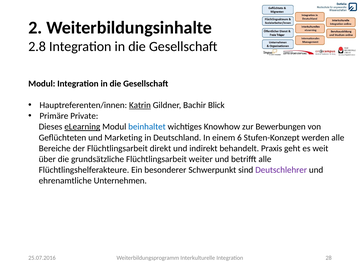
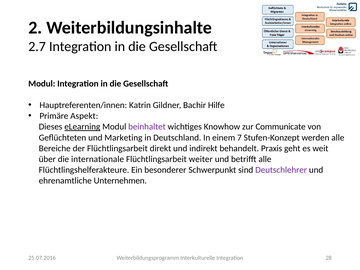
2.8: 2.8 -> 2.7 (37, 47)
Katrin underline: present -> none (140, 105)
Blick: Blick -> Hilfe (216, 105)
Private: Private -> Aspekt (84, 116)
beinhaltet colour: blue -> purple (147, 127)
Bewerbungen: Bewerbungen -> Communicate (281, 127)
6: 6 -> 7 (239, 138)
grundsätzliche: grundsätzliche -> internationale (98, 159)
